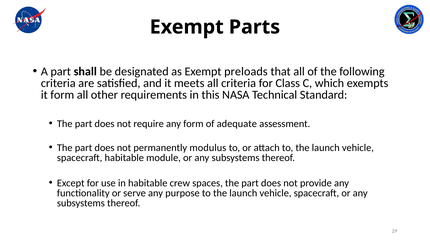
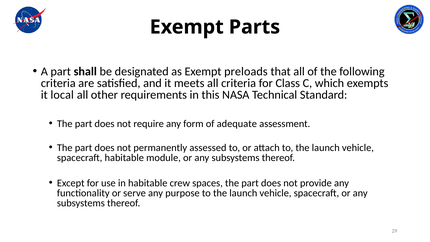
it form: form -> local (62, 95)
modulus: modulus -> assessed (208, 148)
